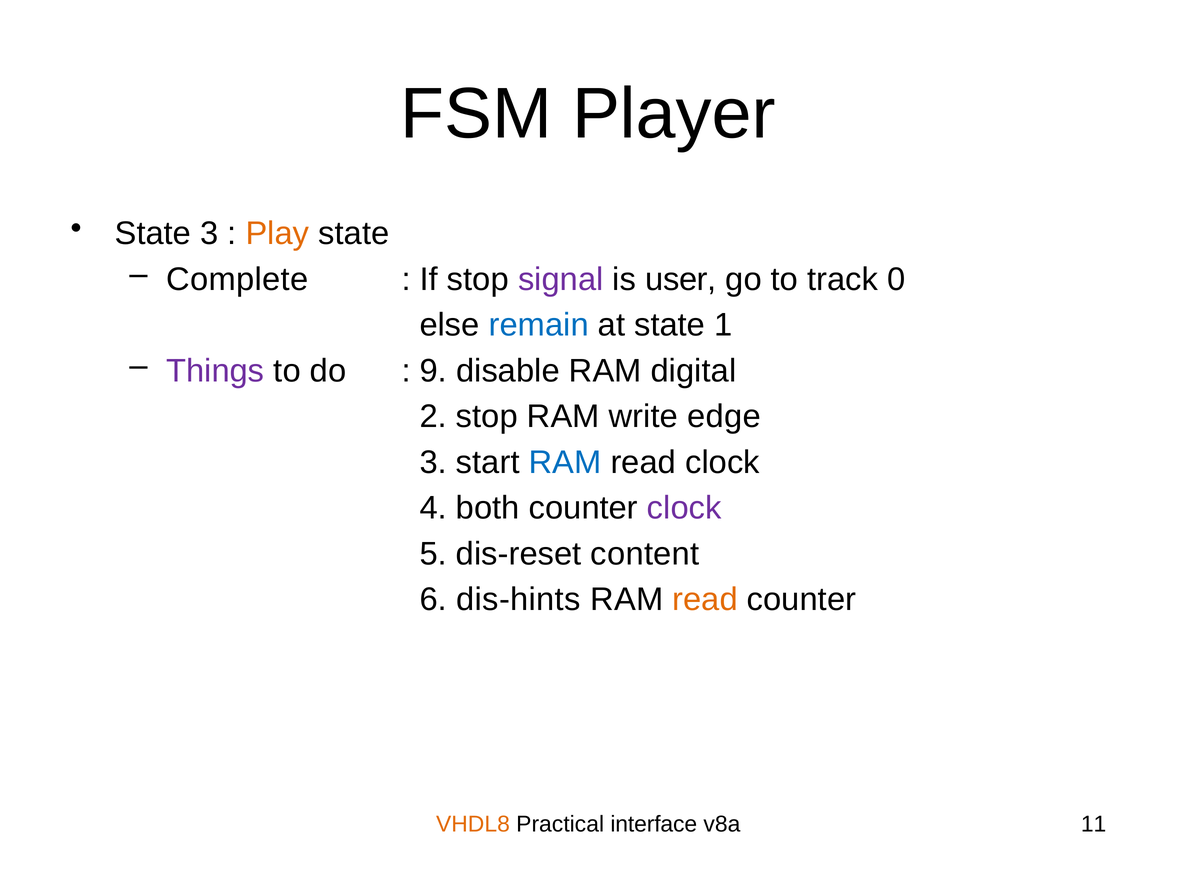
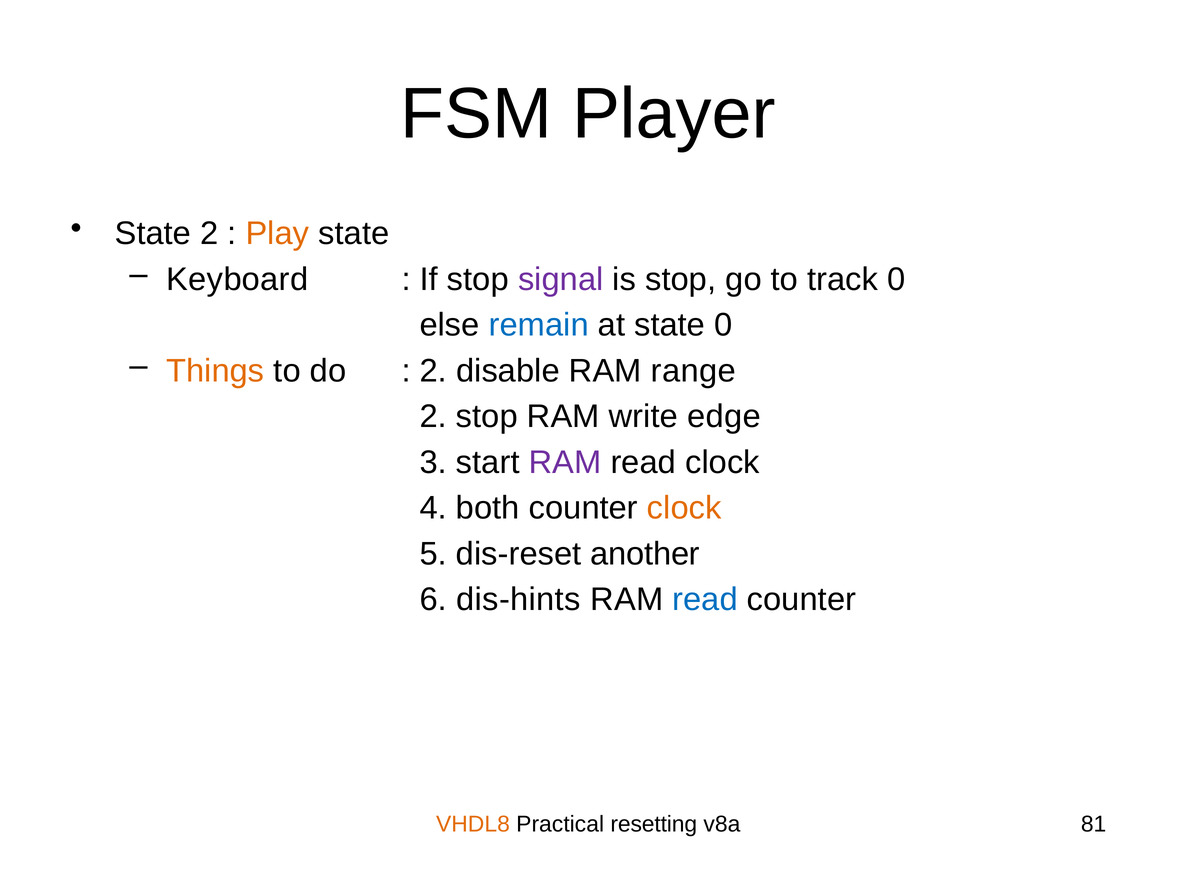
State 3: 3 -> 2 (209, 234)
Complete: Complete -> Keyboard (237, 280)
is user: user -> stop (681, 280)
state 1: 1 -> 0 (723, 325)
Things colour: purple -> orange (215, 371)
9: 9 -> 2 (433, 371)
digital: digital -> range (693, 371)
RAM colour: blue -> purple (565, 463)
clock colour: purple -> orange (684, 508)
content: content -> another (645, 554)
read colour: orange -> blue (705, 600)
interface: interface -> resetting (654, 825)
11: 11 -> 81 (1094, 825)
